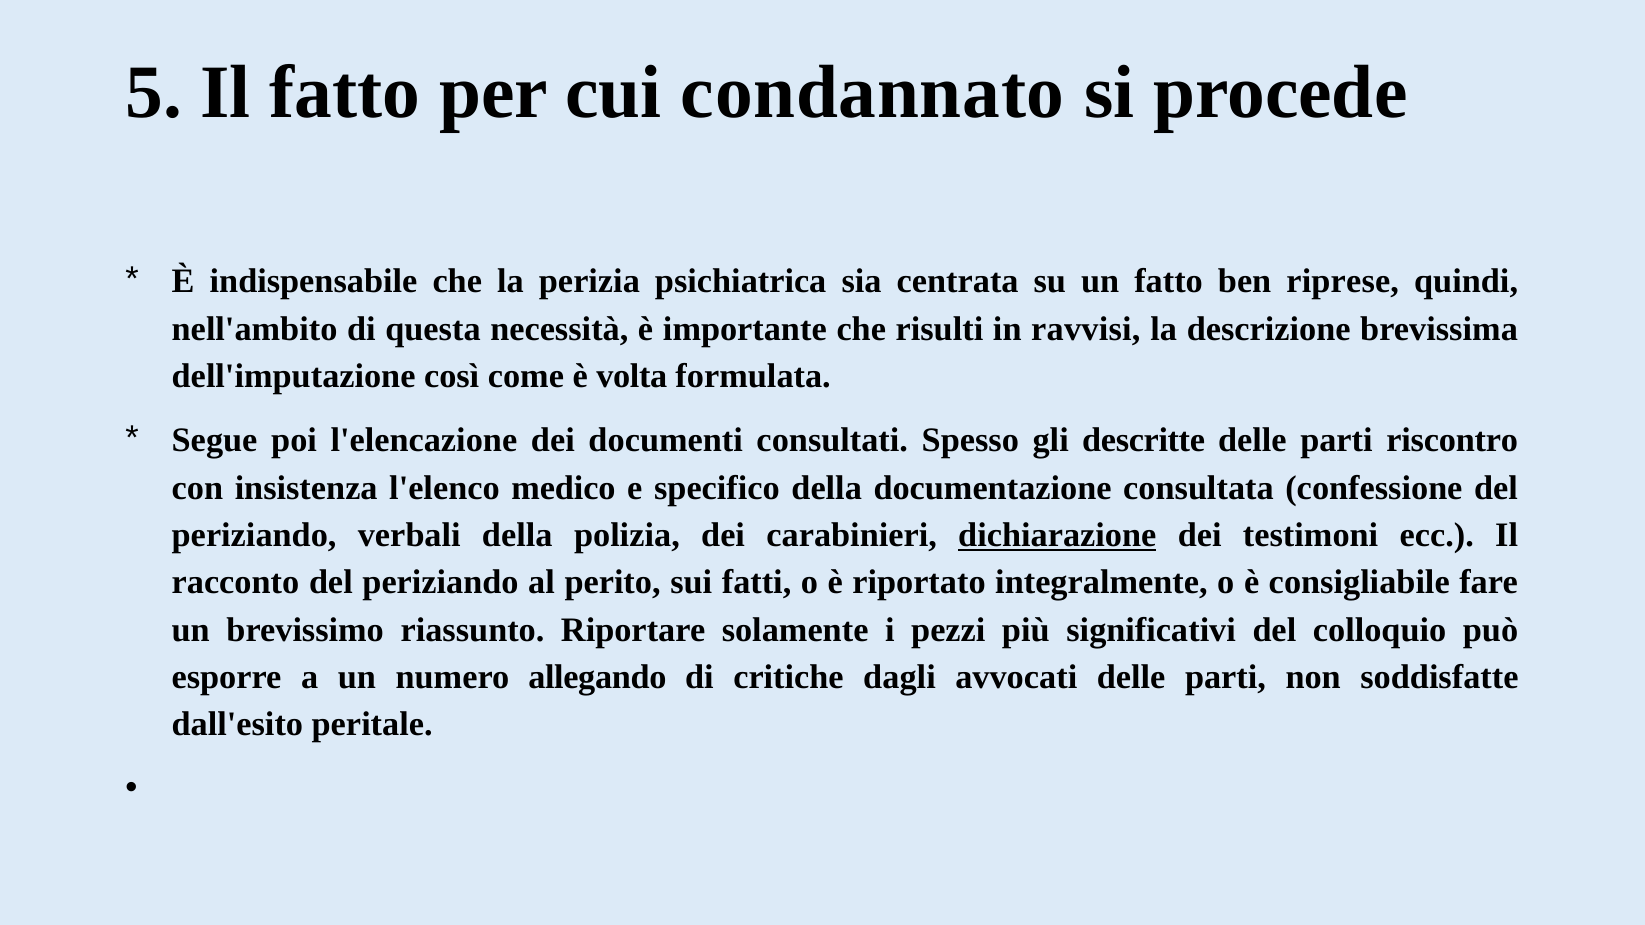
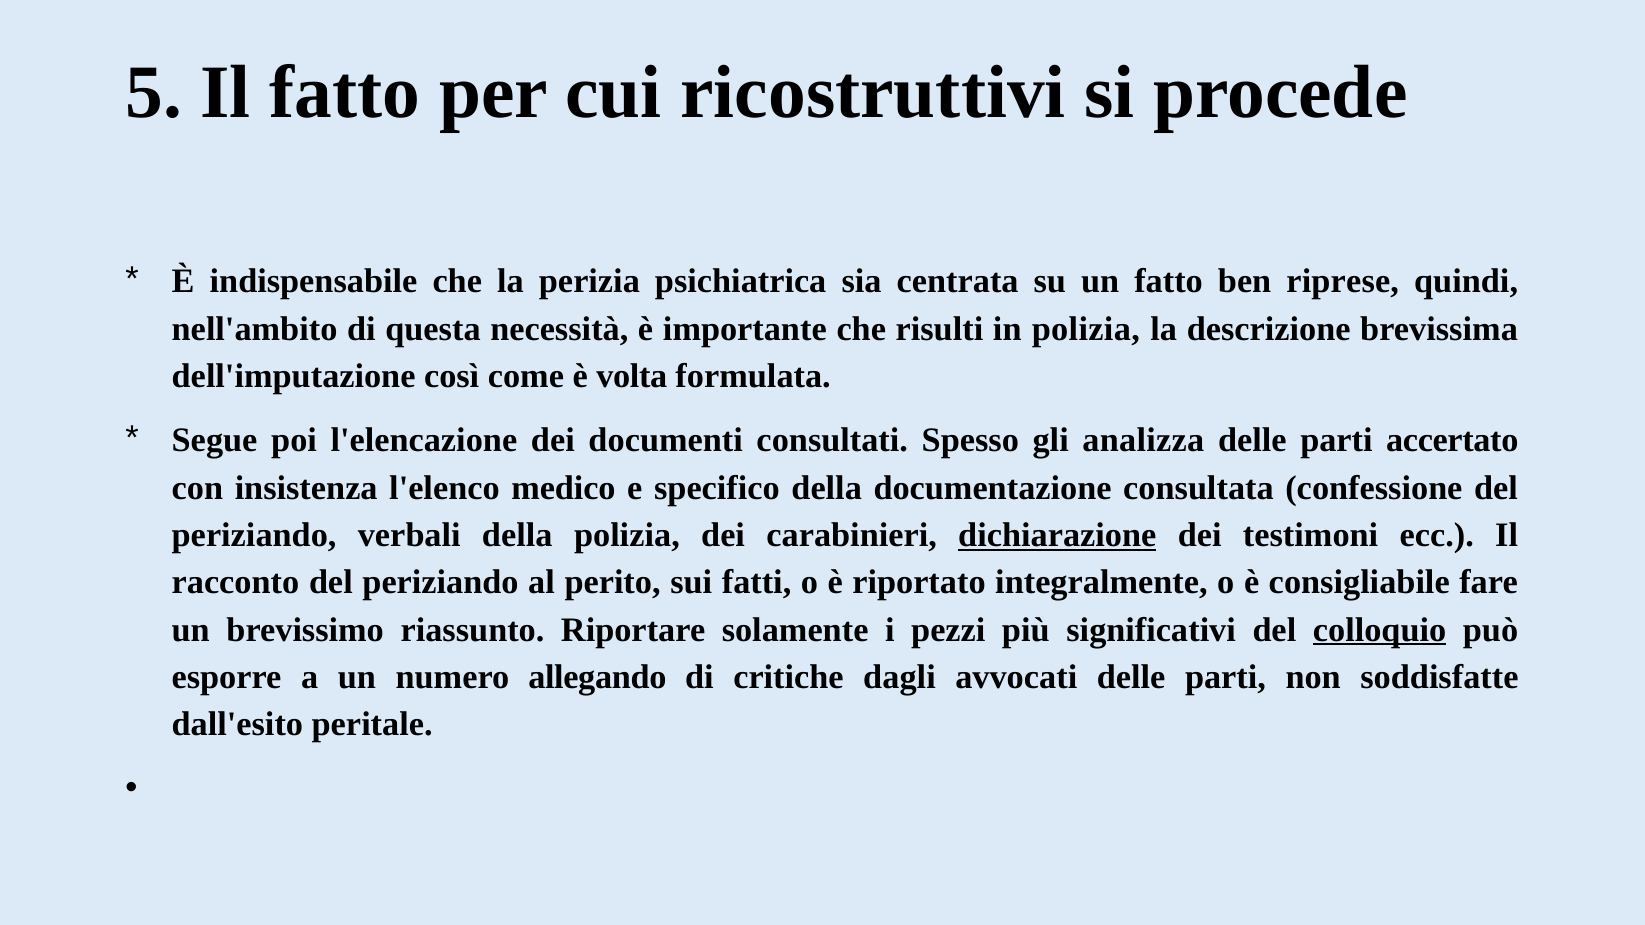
condannato: condannato -> ricostruttivi (873, 93)
in ravvisi: ravvisi -> polizia (1086, 329)
descritte: descritte -> analizza (1143, 441)
riscontro: riscontro -> accertato (1452, 441)
colloquio underline: none -> present (1380, 630)
